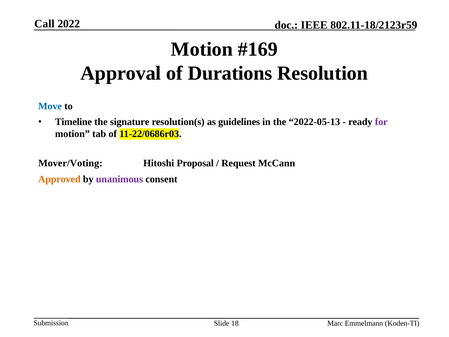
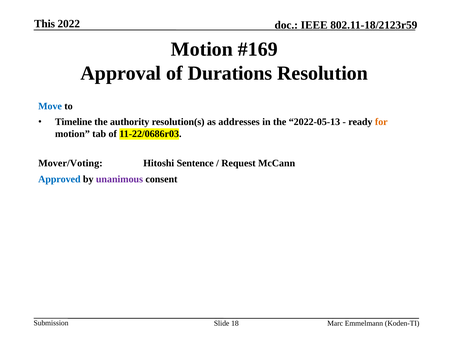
Call: Call -> This (45, 24)
signature: signature -> authority (130, 122)
guidelines: guidelines -> addresses (239, 122)
for colour: purple -> orange (381, 122)
Proposal: Proposal -> Sentence (195, 163)
Approved colour: orange -> blue (59, 179)
